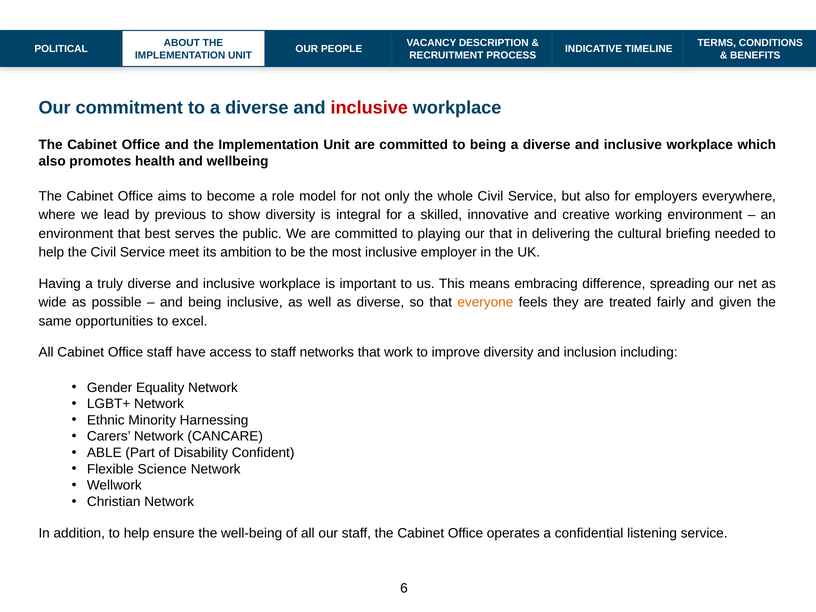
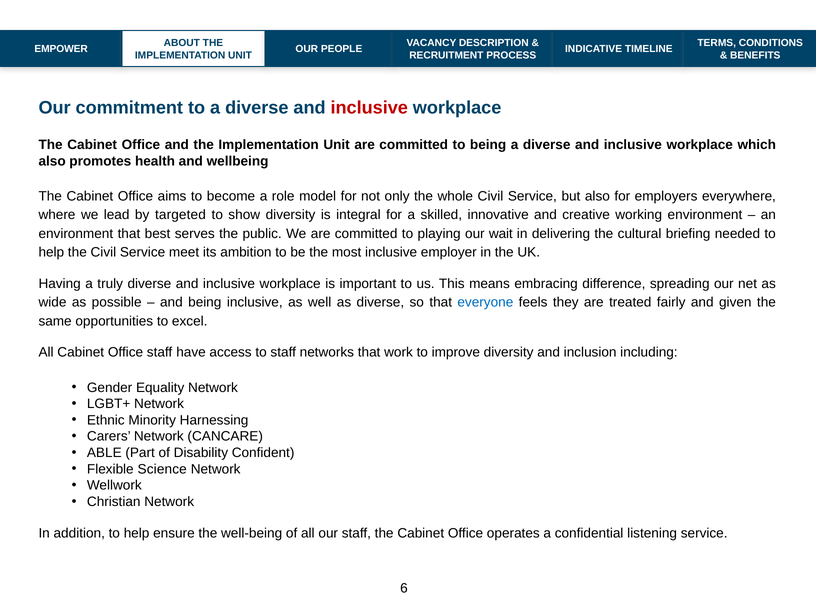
POLITICAL: POLITICAL -> EMPOWER (61, 49)
previous: previous -> targeted (180, 215)
our that: that -> wait (501, 234)
everyone colour: orange -> blue (485, 302)
